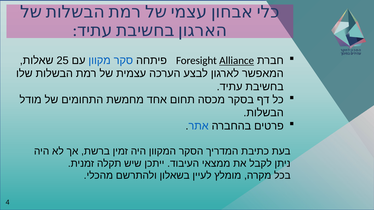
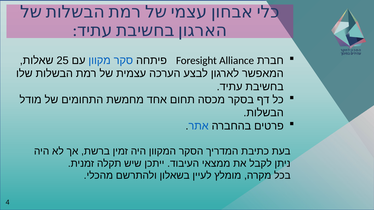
Alliance underline: present -> none (237, 61)
